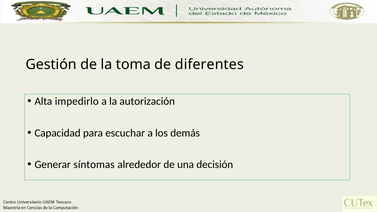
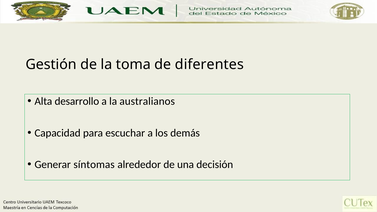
impedirlo: impedirlo -> desarrollo (77, 101)
autorización: autorización -> australianos (147, 101)
